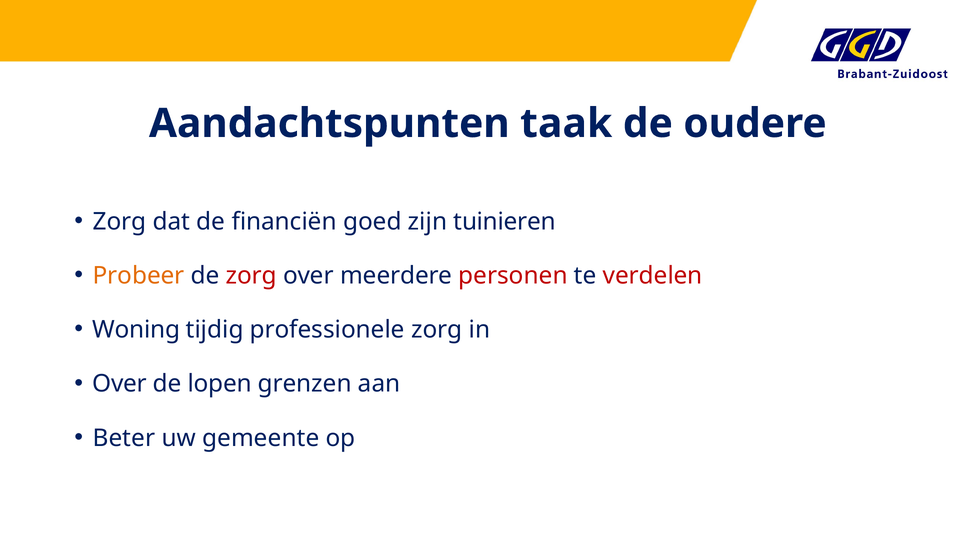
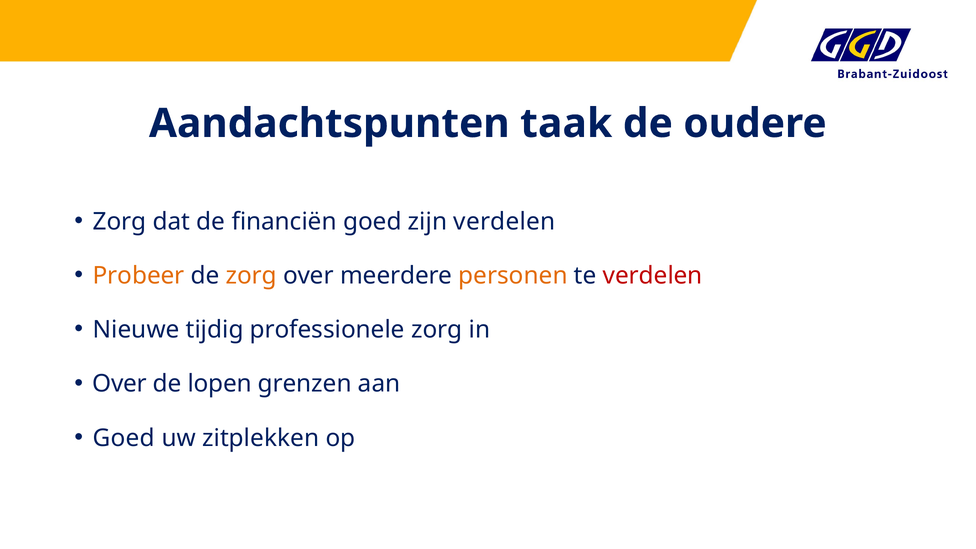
zijn tuinieren: tuinieren -> verdelen (504, 222)
zorg colour: red -> orange (251, 276)
personen colour: red -> orange (513, 276)
Woning: Woning -> Nieuwe (136, 330)
Beter: Beter -> Goed (124, 438)
gemeente: gemeente -> zitplekken (261, 438)
